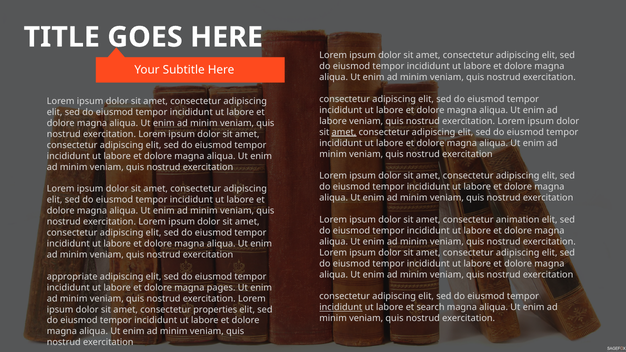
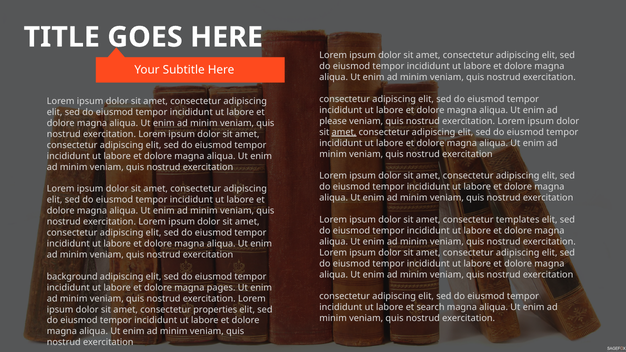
labore: labore -> please (333, 121)
animation: animation -> templates (518, 220)
appropriate: appropriate -> background (72, 277)
incididunt underline: present -> none (341, 308)
